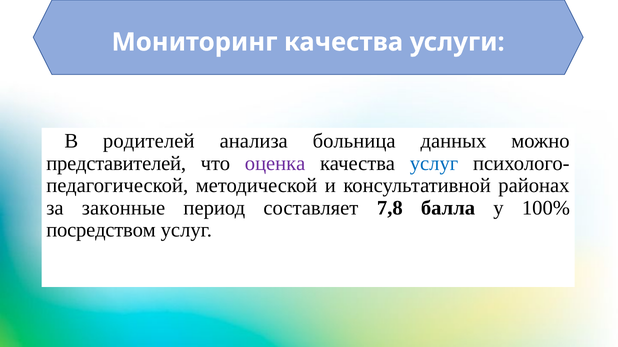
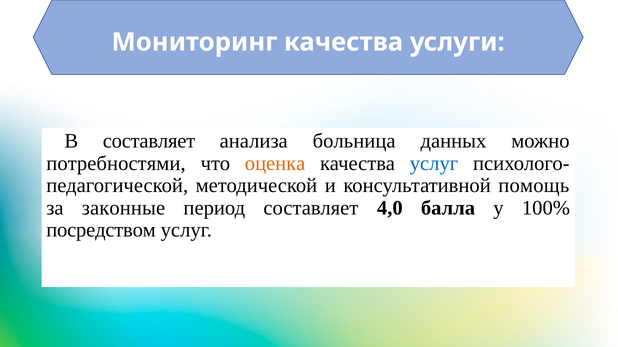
В родителей: родителей -> составляет (149, 141)
представителей: представителей -> потребностями (116, 164)
оценка colour: purple -> orange (275, 164)
районах: районах -> помощь (534, 186)
7,8: 7,8 -> 4,0 (390, 208)
